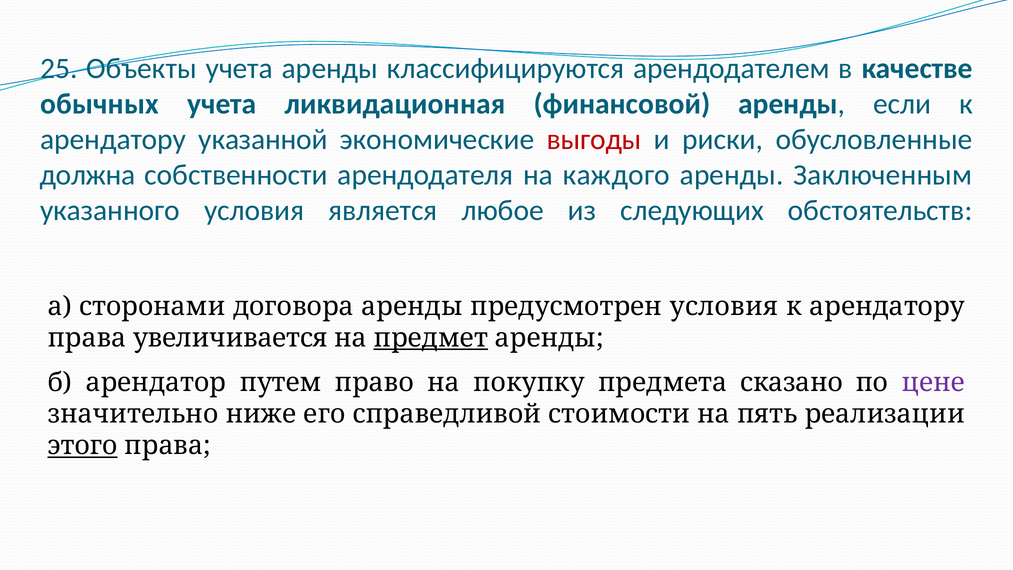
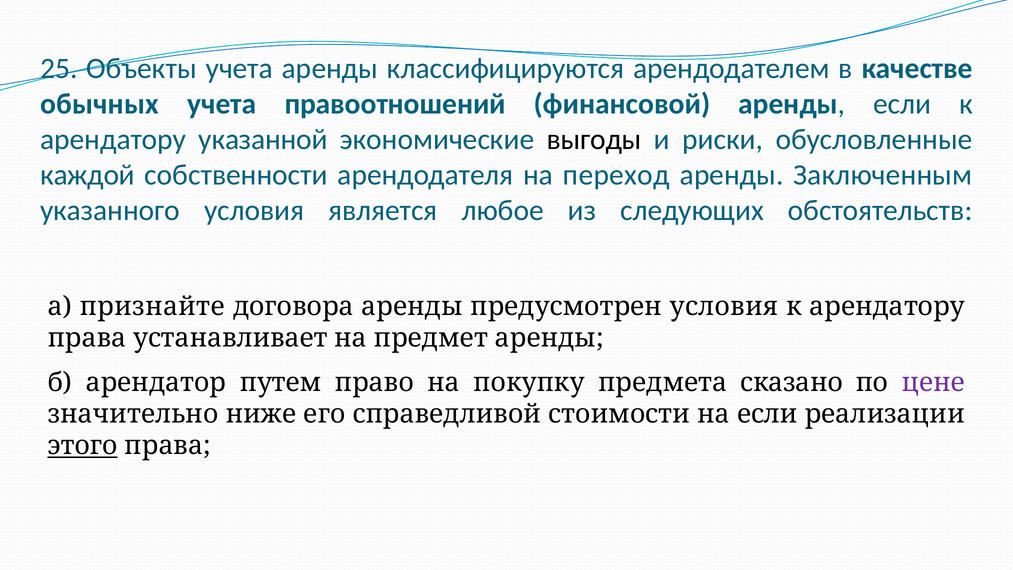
ликвидационная: ликвидационная -> правоотношений (395, 104)
выгоды colour: red -> black (594, 139)
должна: должна -> каждой (88, 175)
каждого: каждого -> переход (616, 175)
сторонами: сторонами -> признайте (152, 306)
увеличивается: увеличивается -> устанавливает (230, 338)
предмет underline: present -> none (431, 338)
на пять: пять -> если (767, 414)
